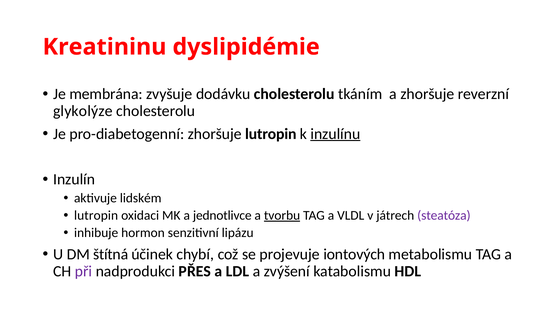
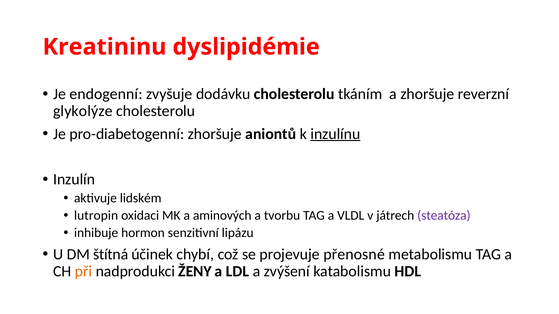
membrána: membrána -> endogenní (106, 94)
zhoršuje lutropin: lutropin -> aniontů (271, 134)
jednotlivce: jednotlivce -> aminových (222, 216)
tvorbu underline: present -> none (282, 216)
iontových: iontových -> přenosné (354, 255)
při colour: purple -> orange (83, 272)
PŘES: PŘES -> ŽENY (195, 272)
